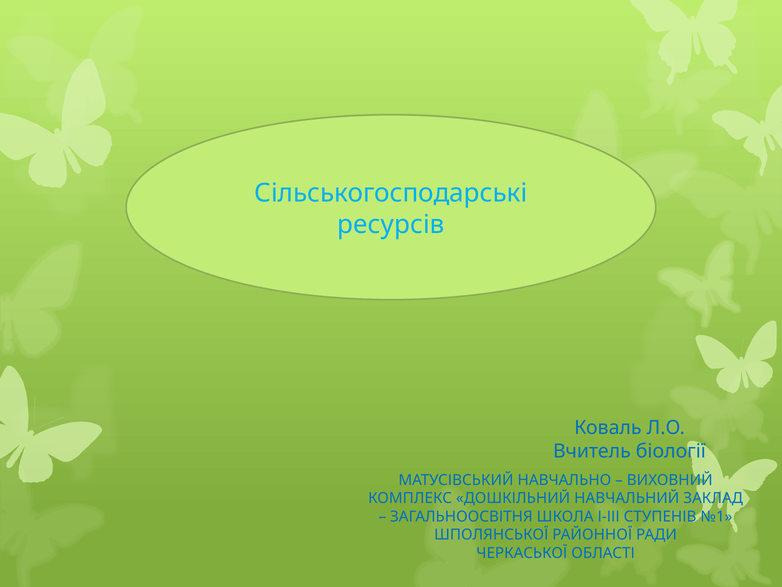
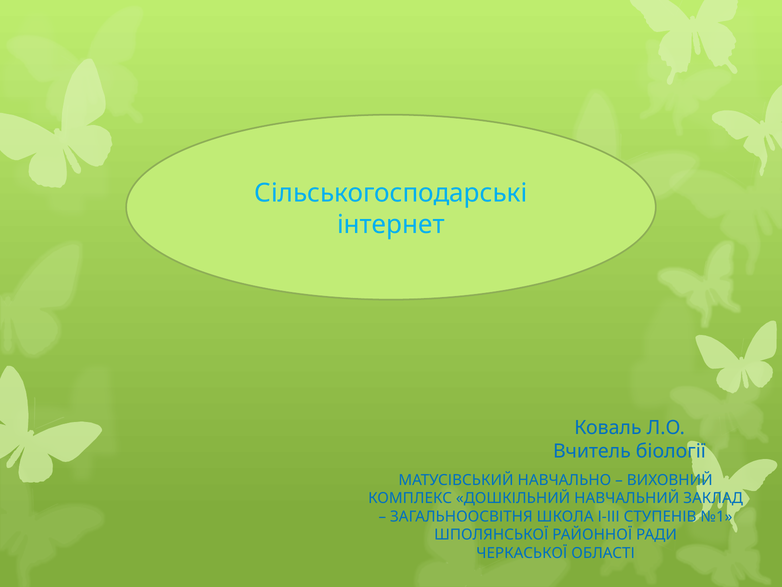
ресурсів: ресурсів -> інтернет (391, 224)
